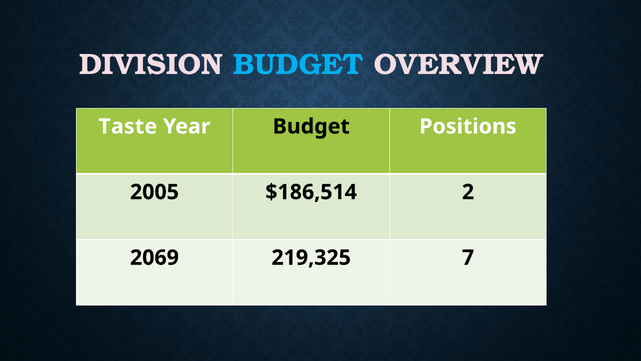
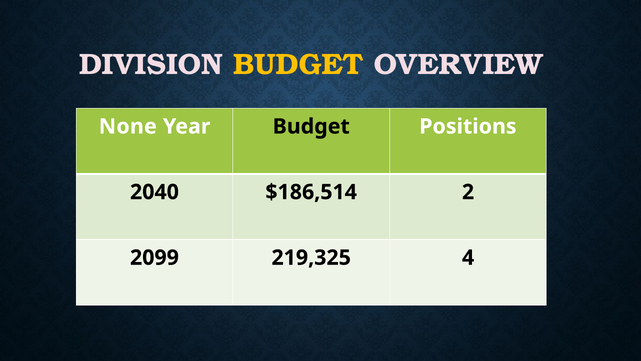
BUDGET colour: light blue -> yellow (298, 65)
Taste: Taste -> None (128, 126)
2005: 2005 -> 2040 (154, 192)
2069: 2069 -> 2099 (154, 257)
7: 7 -> 4 (468, 257)
